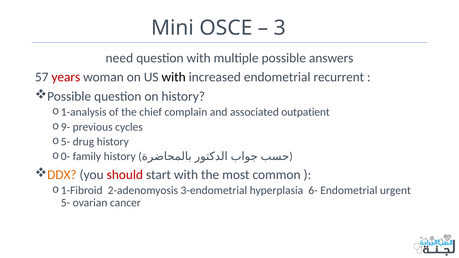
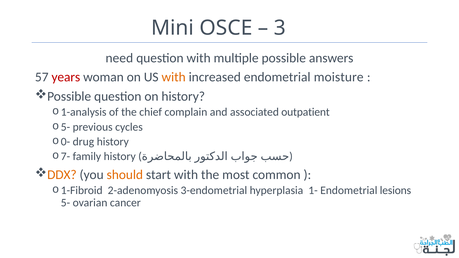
with colour: black -> orange (174, 77)
recurrent: recurrent -> moisture (339, 77)
9-: 9- -> 5- (65, 127)
5-: 5- -> 0- (65, 142)
0-: 0- -> 7- (65, 157)
should colour: red -> orange (125, 175)
6-: 6- -> 1- (313, 191)
urgent: urgent -> lesions (395, 191)
